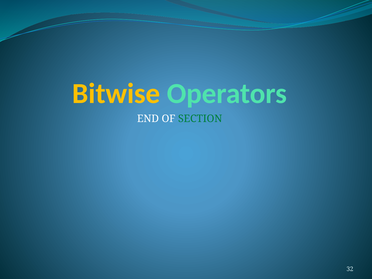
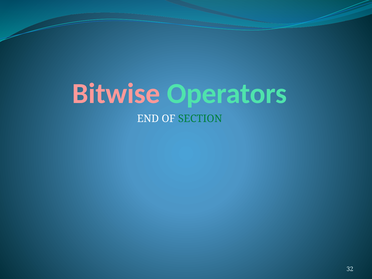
Bitwise colour: yellow -> pink (116, 94)
